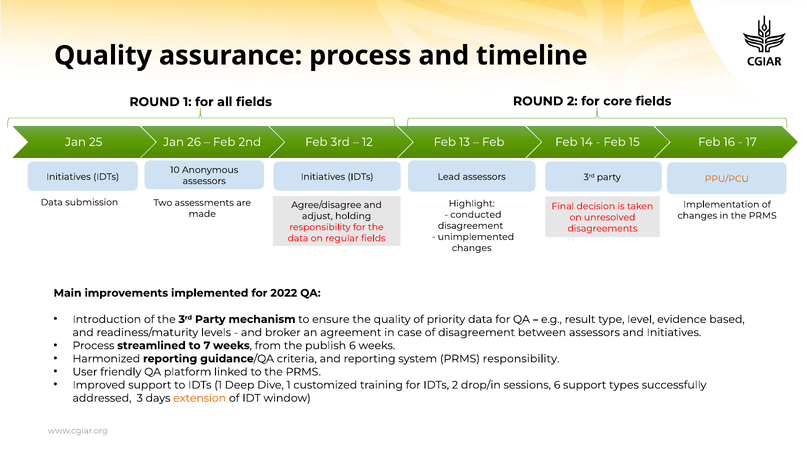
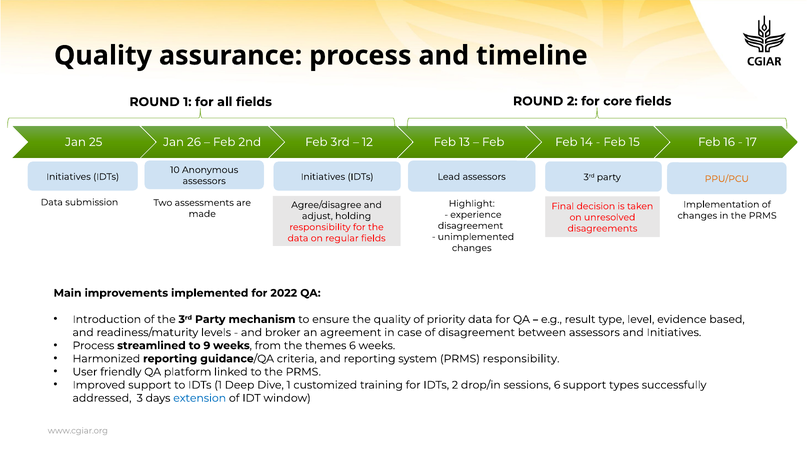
conducted: conducted -> experience (476, 215)
7: 7 -> 9 (207, 346)
publish: publish -> themes (326, 346)
extension colour: orange -> blue (200, 398)
